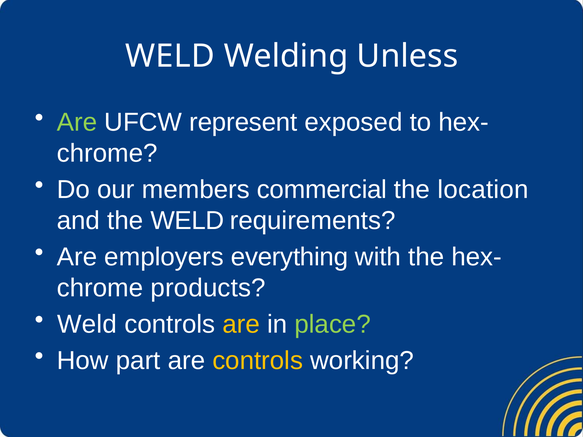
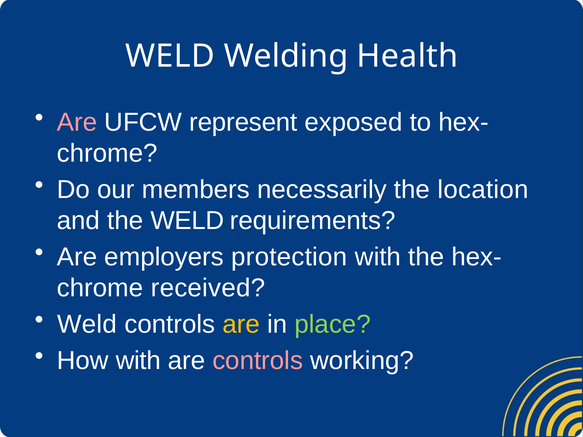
Unless: Unless -> Health (407, 56)
Are colour: light green -> pink (77, 122)
commercial: commercial -> necessarily (322, 190)
everything: everything -> protection (289, 257)
products: products -> received (208, 288)
How part: part -> with (138, 361)
controls colour: yellow -> pink (258, 361)
